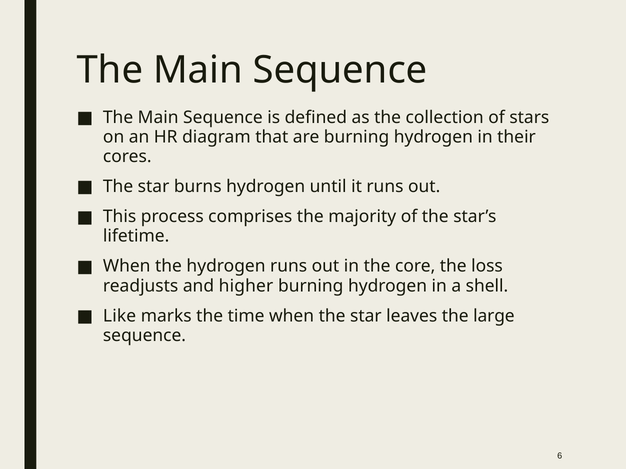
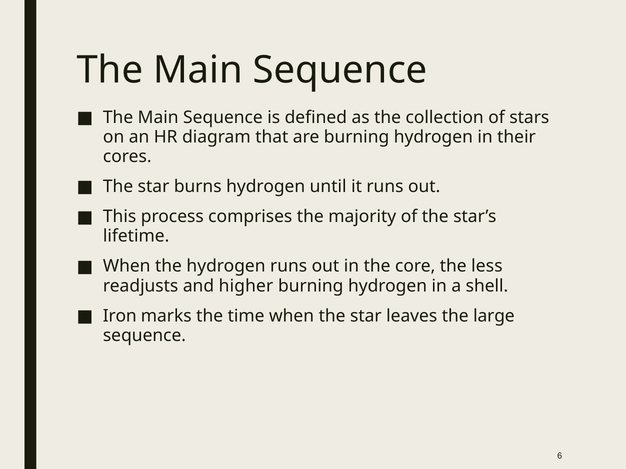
loss: loss -> less (487, 266)
Like: Like -> Iron (120, 316)
